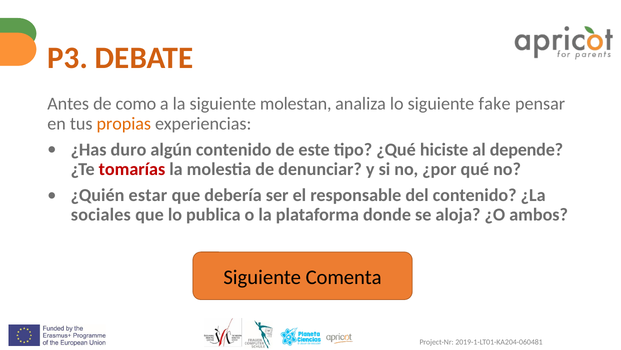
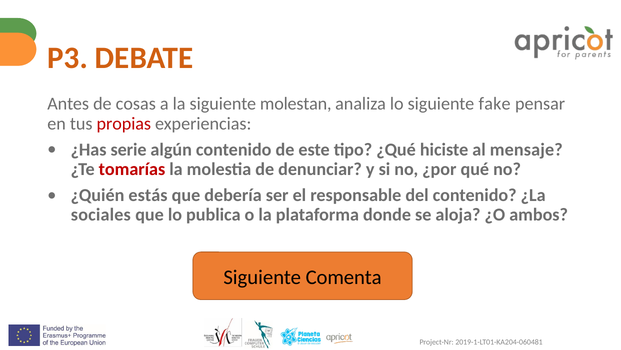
como: como -> cosas (136, 104)
propias colour: orange -> red (124, 123)
duro: duro -> serie (129, 149)
depende: depende -> mensaje (526, 149)
estar: estar -> estás (148, 195)
